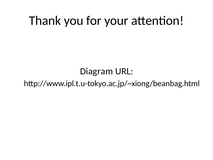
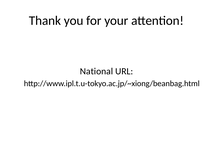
Diagram: Diagram -> National (96, 71)
